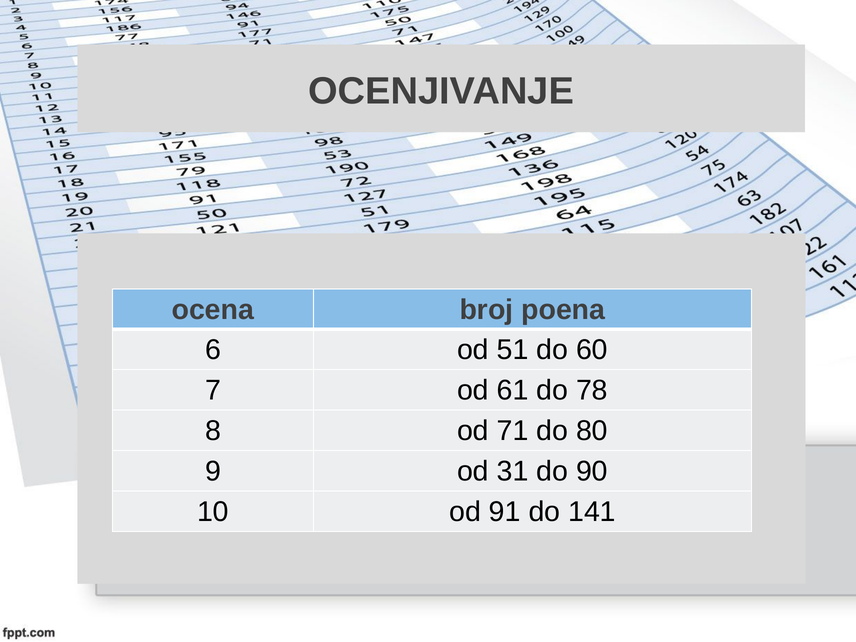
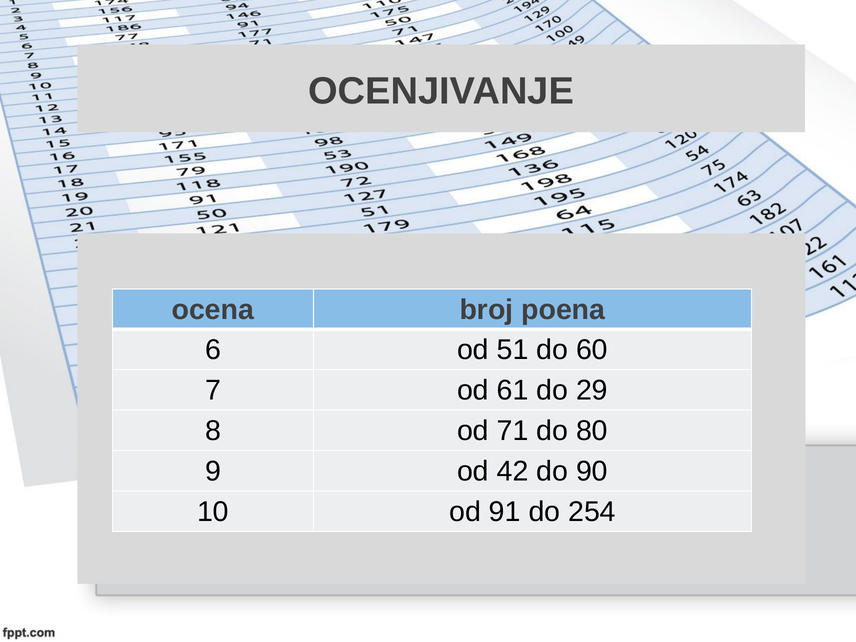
78: 78 -> 29 (592, 390)
31: 31 -> 42 (513, 471)
141: 141 -> 254 (592, 512)
